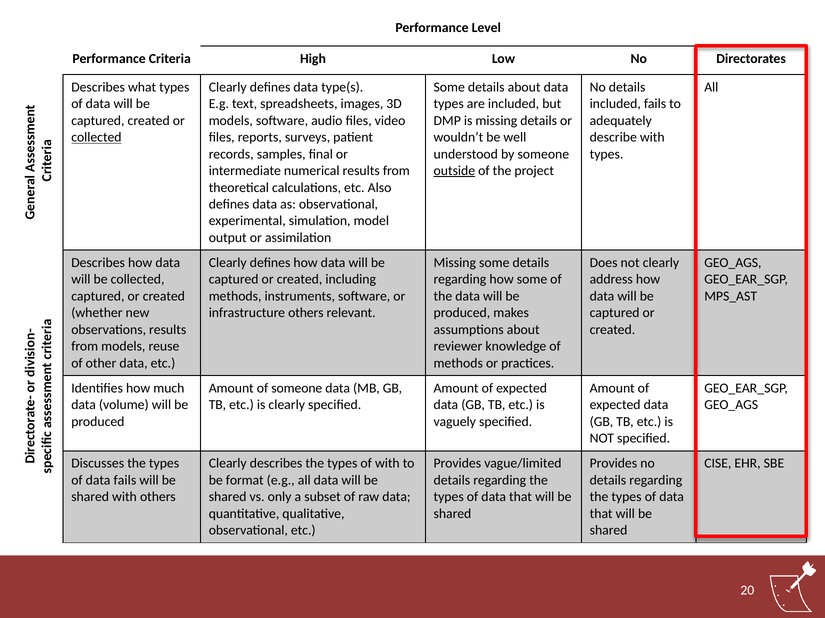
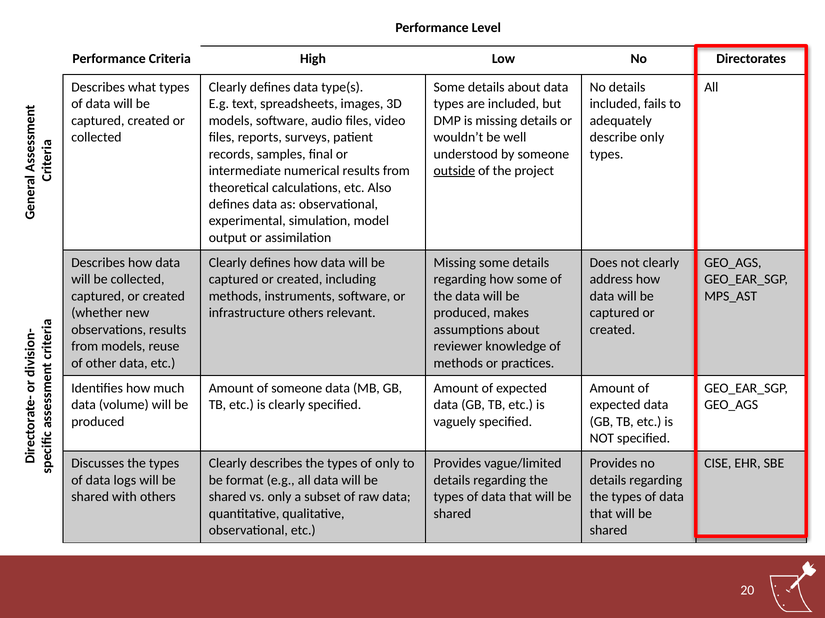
collected underline: present -> none (96, 137)
describe with: with -> only (652, 137)
of with: with -> only (387, 464)
data fails: fails -> logs (125, 481)
